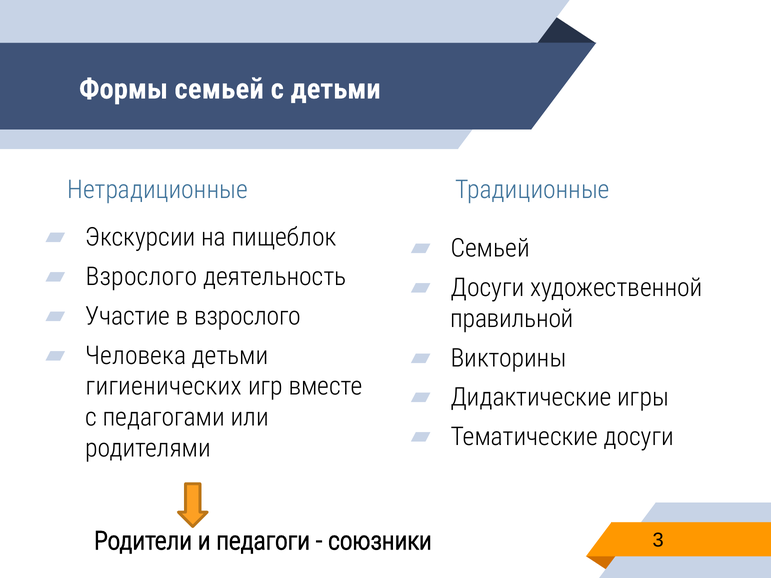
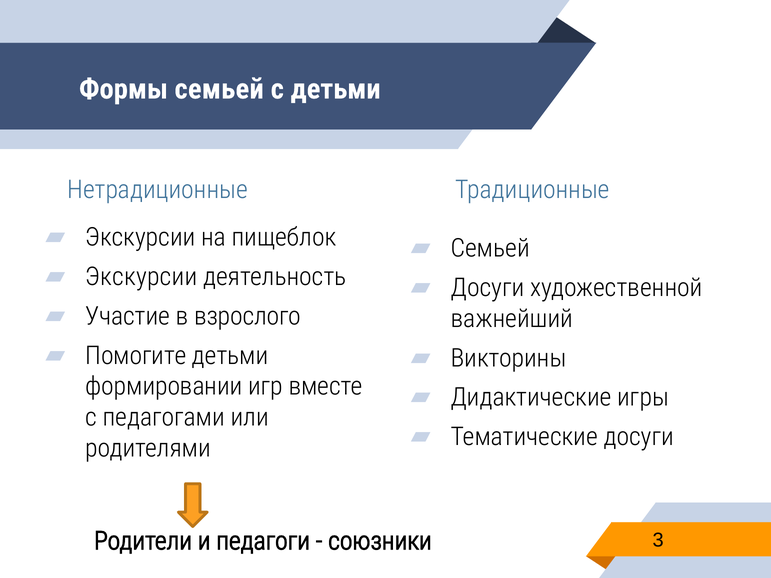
Взрослого: Взрослого -> Экскурсии (141, 277)
правильной: правильной -> важнейший (512, 319)
Человека: Человека -> Помогите (136, 356)
гигиенических: гигиенических -> формировании (164, 387)
